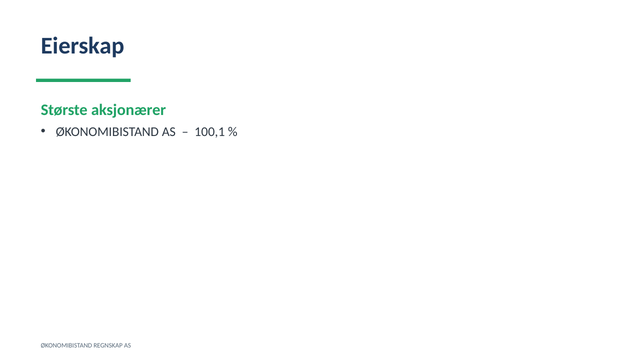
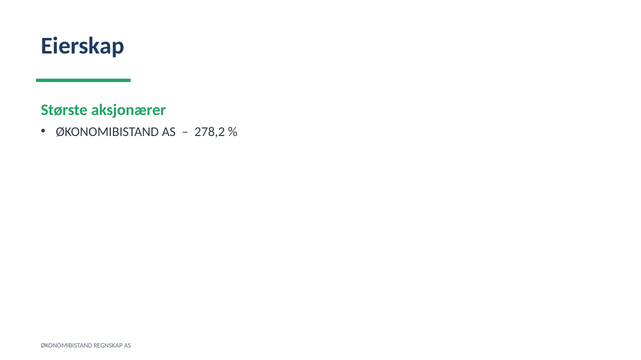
100,1: 100,1 -> 278,2 (210, 132)
